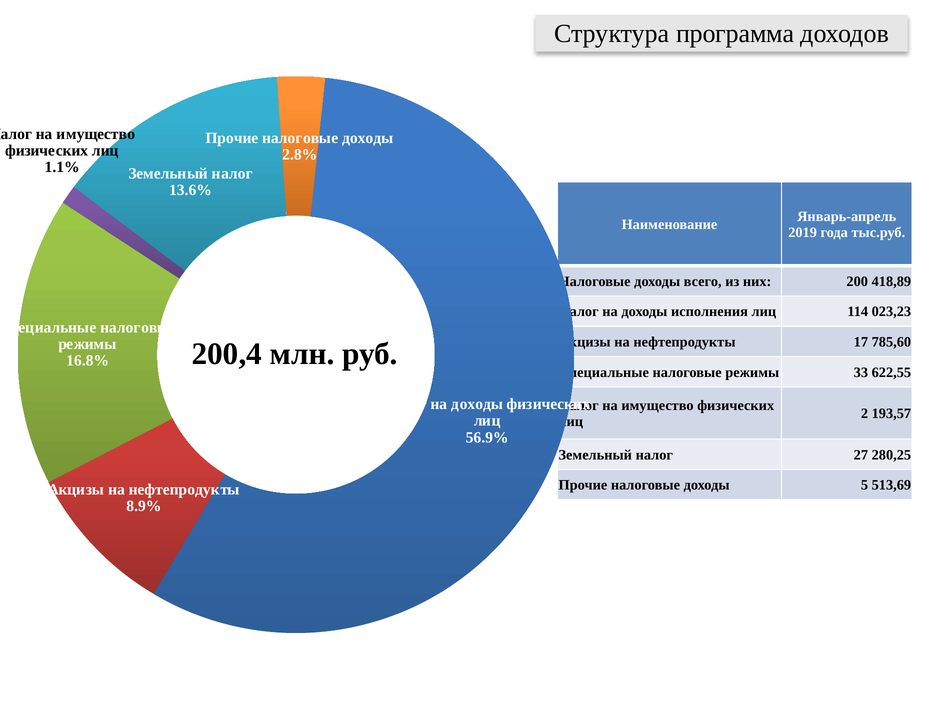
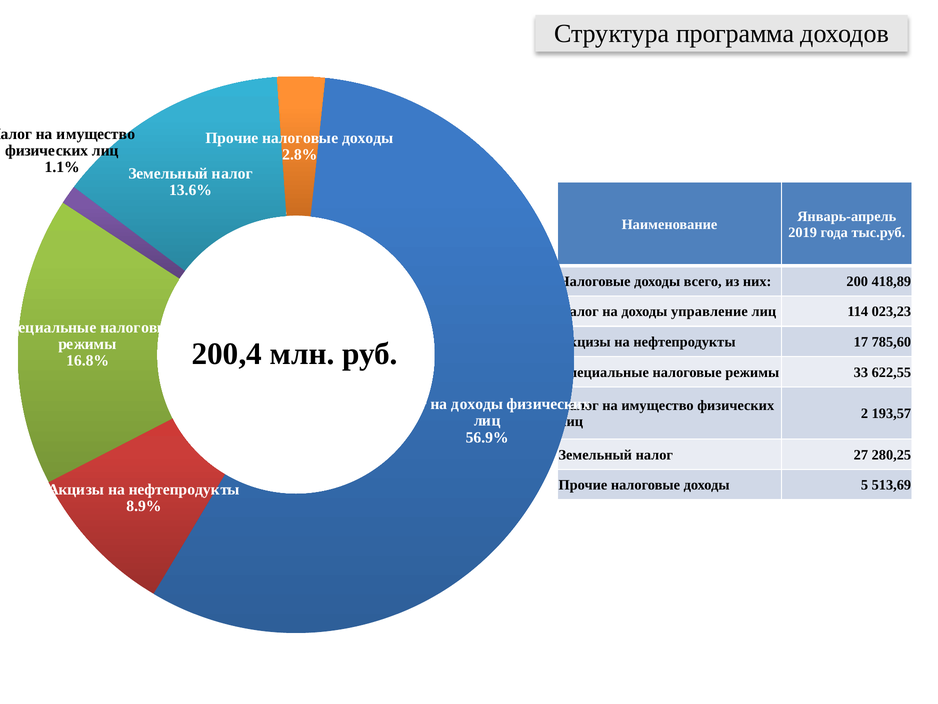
исполнения: исполнения -> управление (709, 311)
